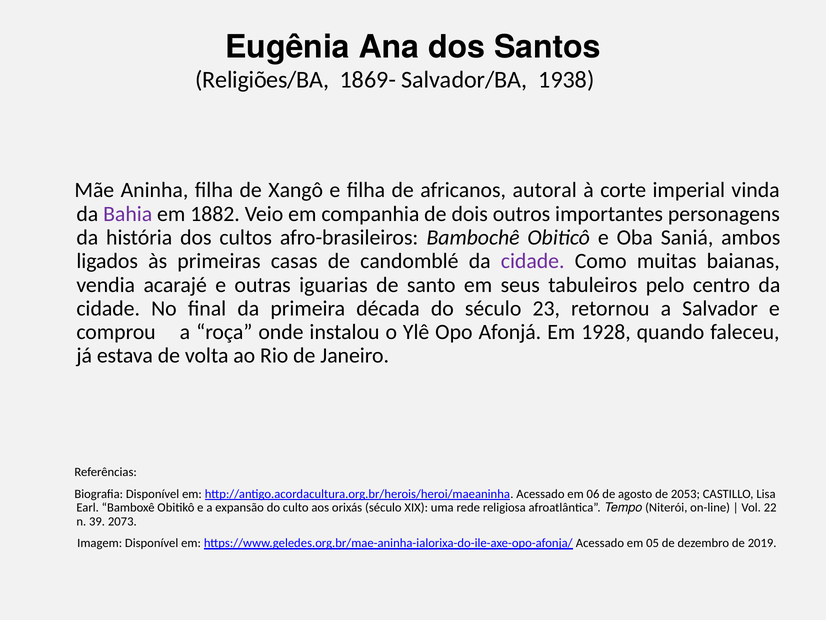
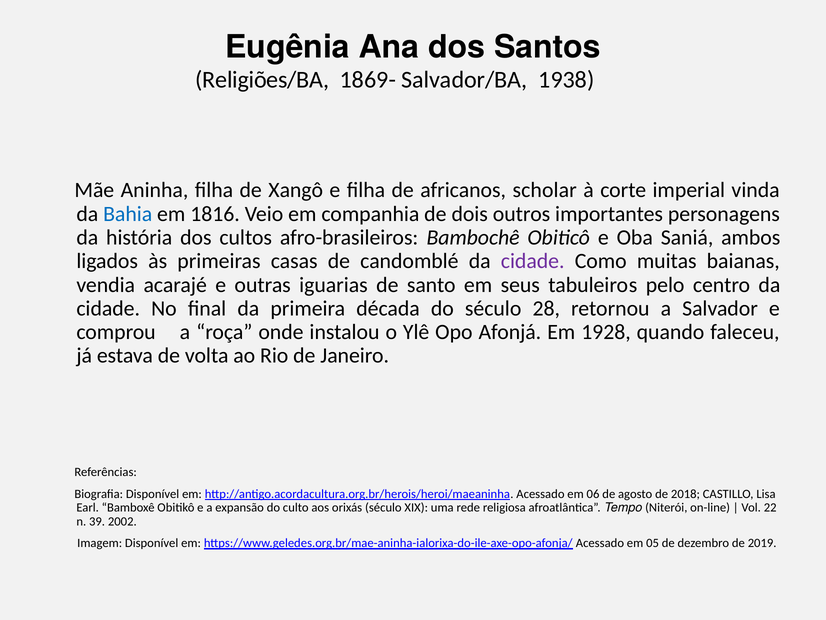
autoral: autoral -> scholar (545, 190)
Bahia colour: purple -> blue (128, 214)
1882: 1882 -> 1816 (215, 214)
23: 23 -> 28 (546, 308)
2053: 2053 -> 2018 (685, 494)
2073: 2073 -> 2002 (122, 521)
